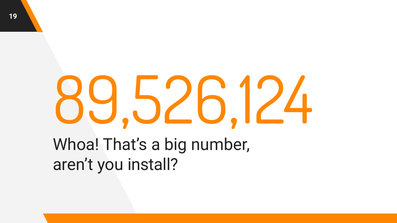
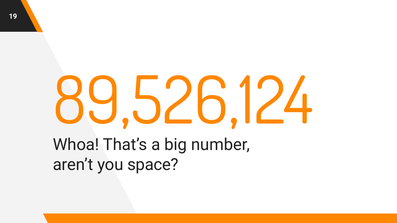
install: install -> space (153, 165)
